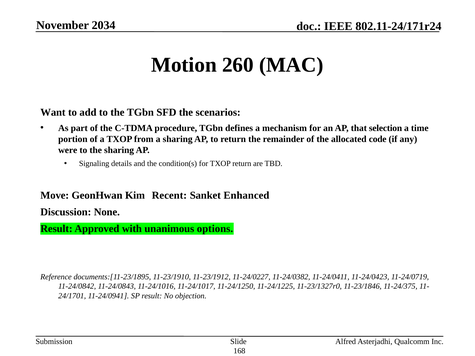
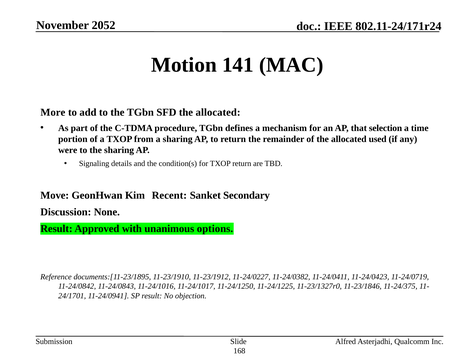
2034: 2034 -> 2052 (104, 25)
260: 260 -> 141 (238, 65)
Want: Want -> More (53, 112)
SFD the scenarios: scenarios -> allocated (218, 112)
code: code -> used (378, 139)
Enhanced: Enhanced -> Secondary (247, 196)
